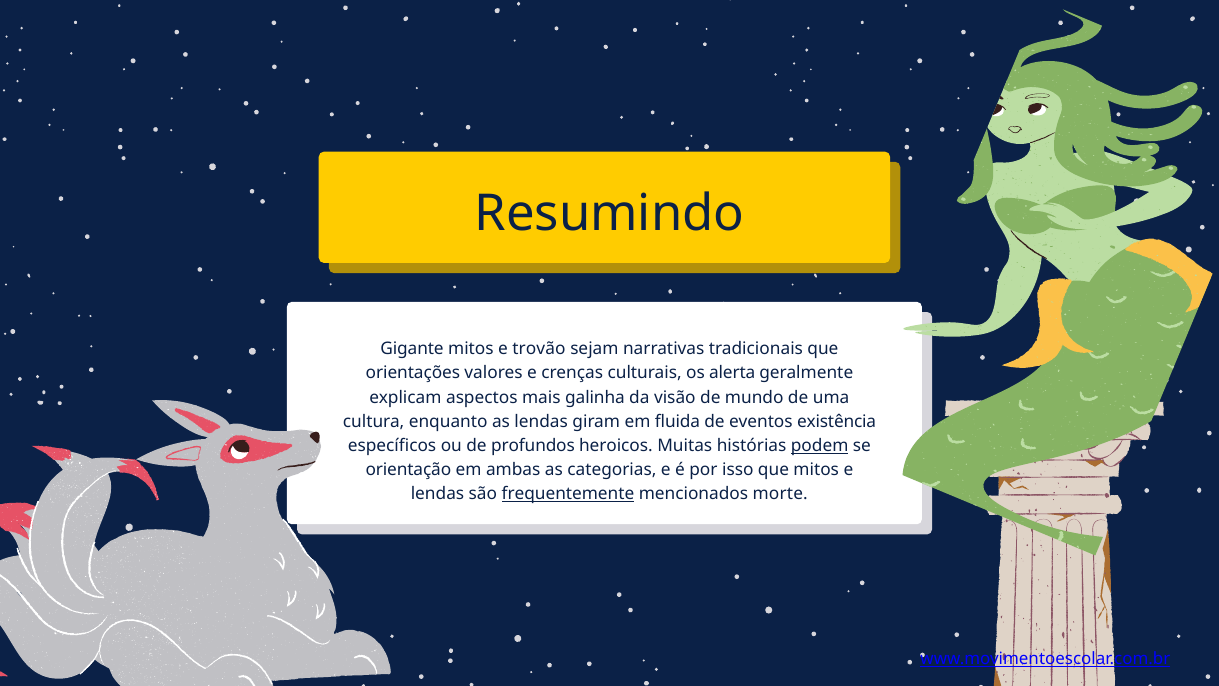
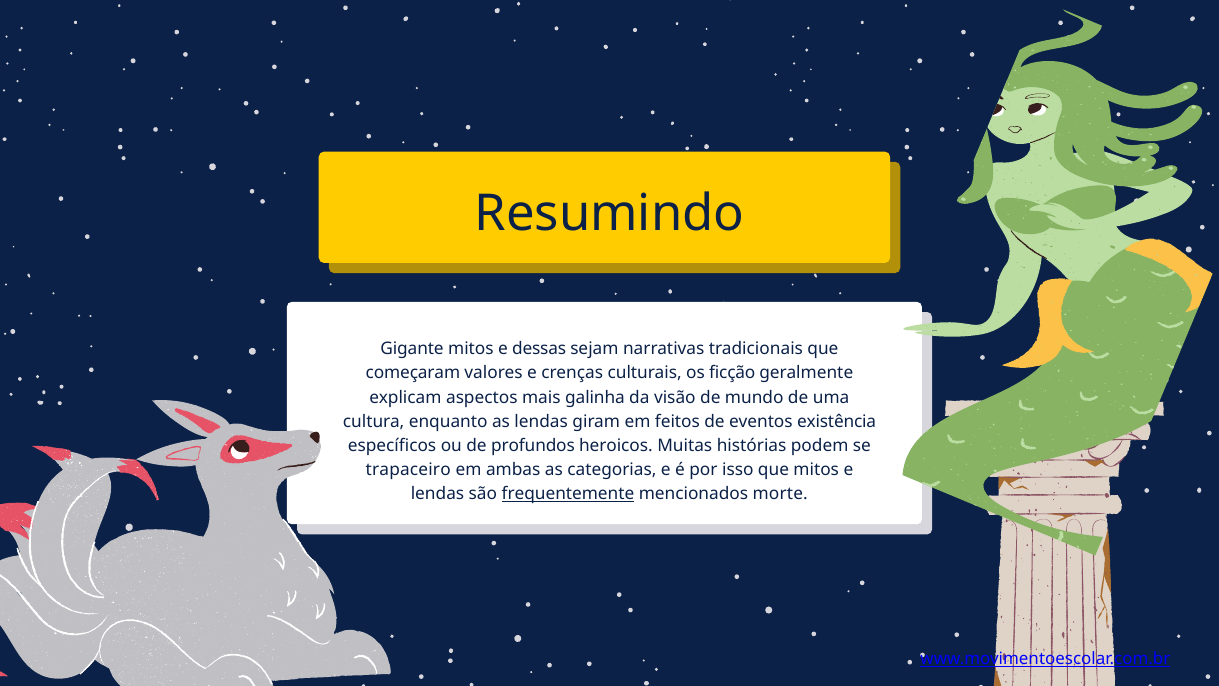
trovão: trovão -> dessas (539, 349)
orientações: orientações -> começaram (413, 373)
alerta: alerta -> ficção (732, 373)
fluida: fluida -> feitos (677, 421)
podem underline: present -> none (820, 446)
orientação: orientação -> trapaceiro (408, 470)
